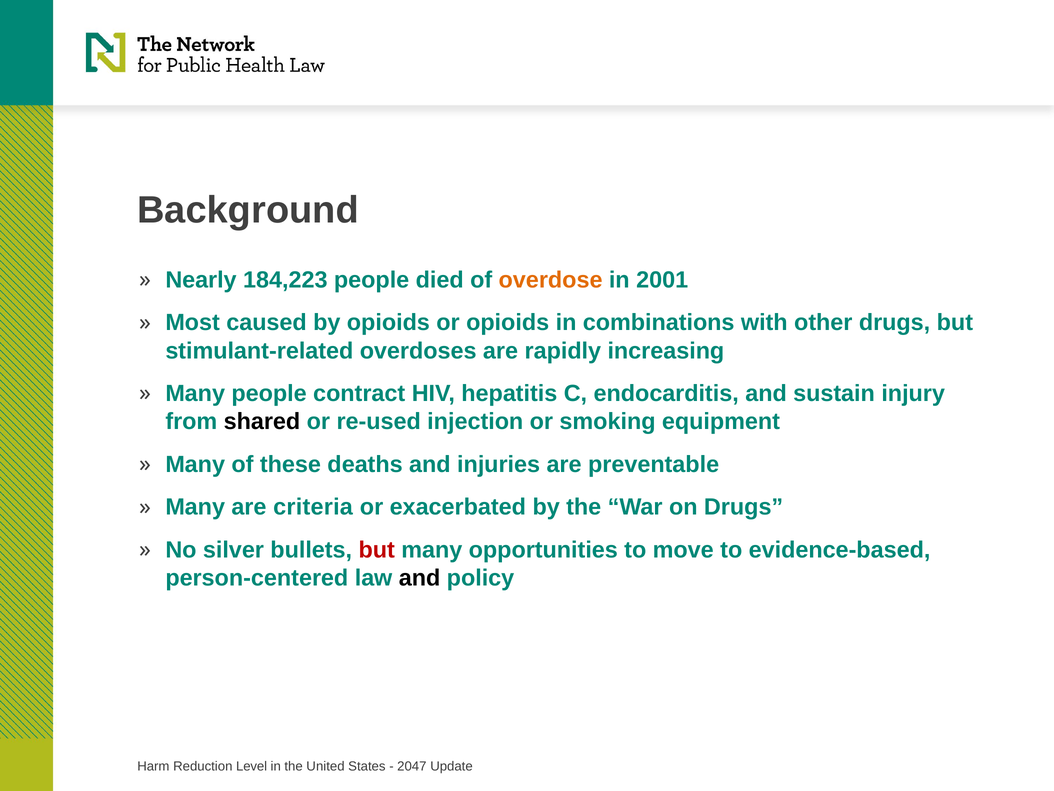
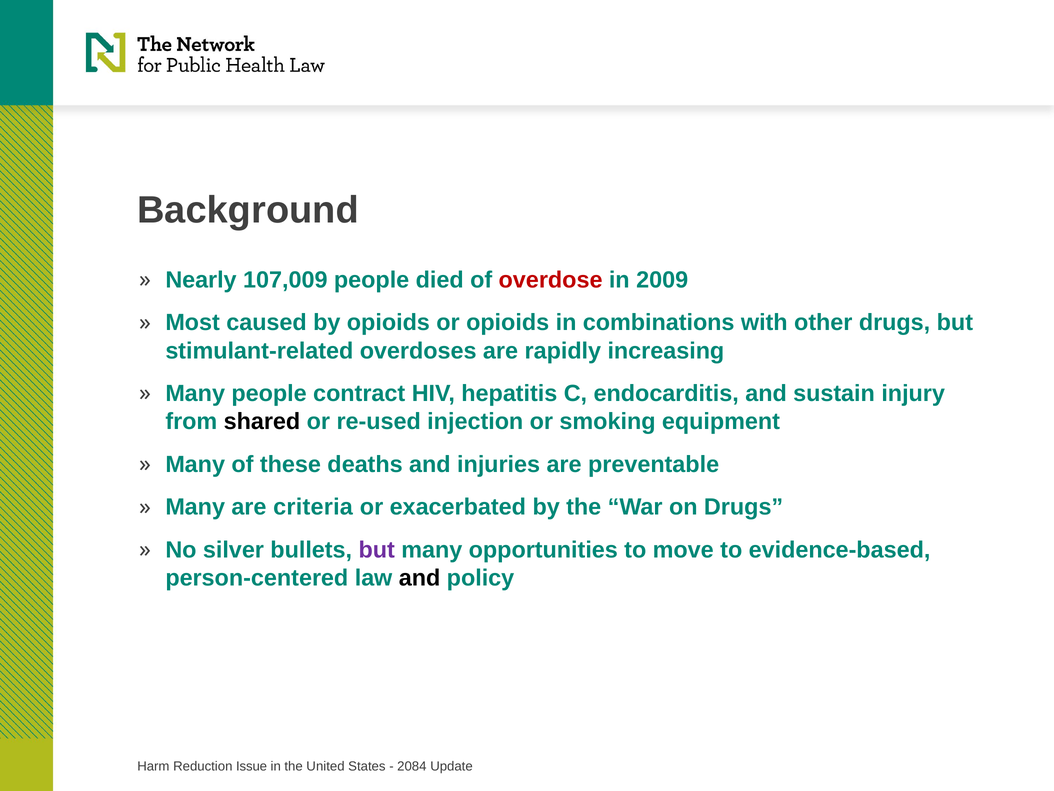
184,223: 184,223 -> 107,009 (285, 280)
overdose colour: orange -> red (551, 280)
2001: 2001 -> 2009 (662, 280)
but colour: red -> purple (377, 550)
Level: Level -> Issue (252, 766)
2047: 2047 -> 2084 (412, 766)
